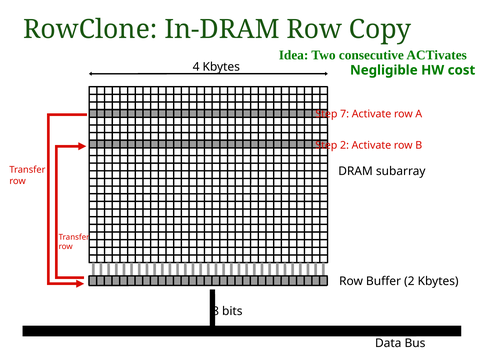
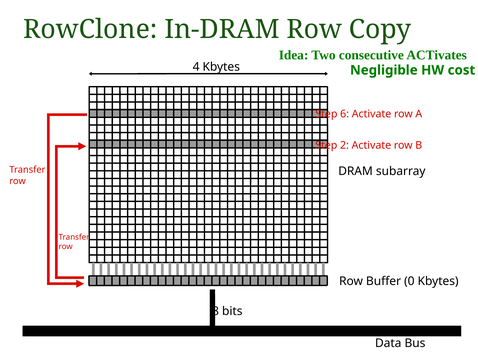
7: 7 -> 6 (345, 114)
Buffer 2: 2 -> 0 (409, 281)
